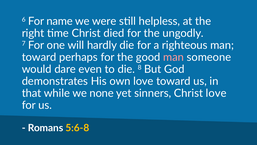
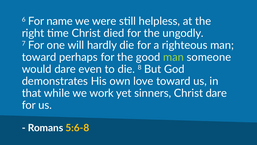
man colour: pink -> light green (174, 57)
none: none -> work (102, 93)
Christ love: love -> dare (216, 93)
